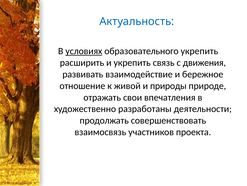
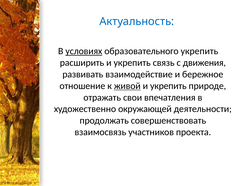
живой underline: none -> present (127, 85)
природы: природы -> укрепить (168, 85)
разработаны: разработаны -> окружающей (145, 109)
